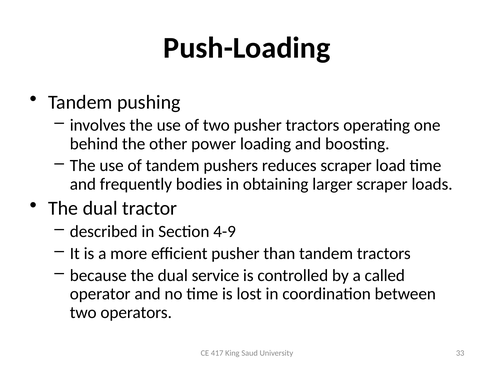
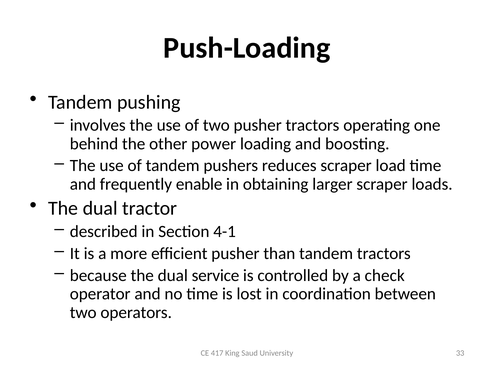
bodies: bodies -> enable (199, 184)
4-9: 4-9 -> 4-1 (225, 232)
called: called -> check (385, 276)
